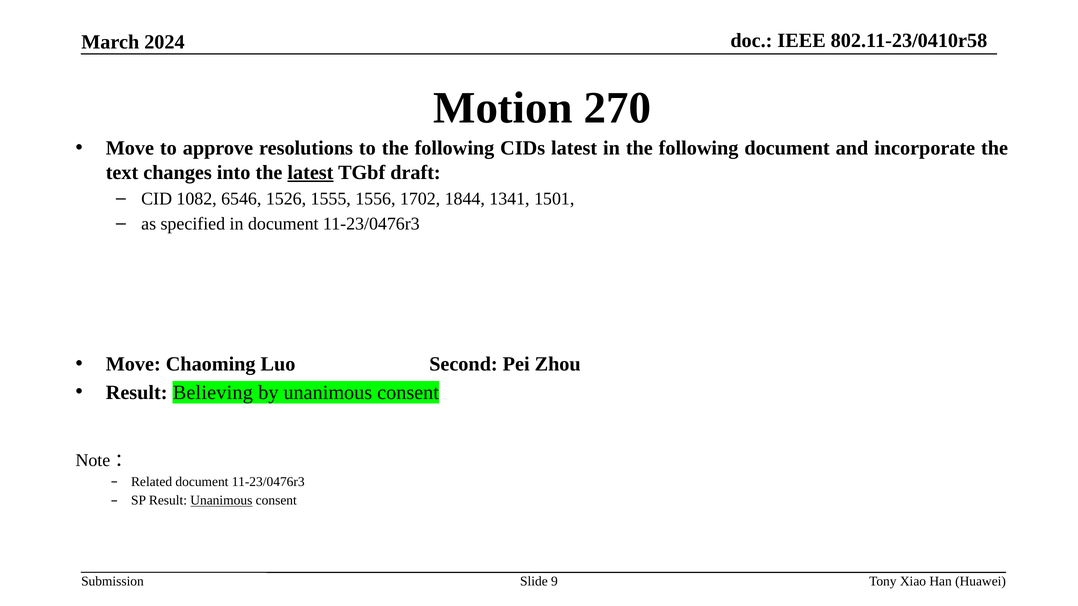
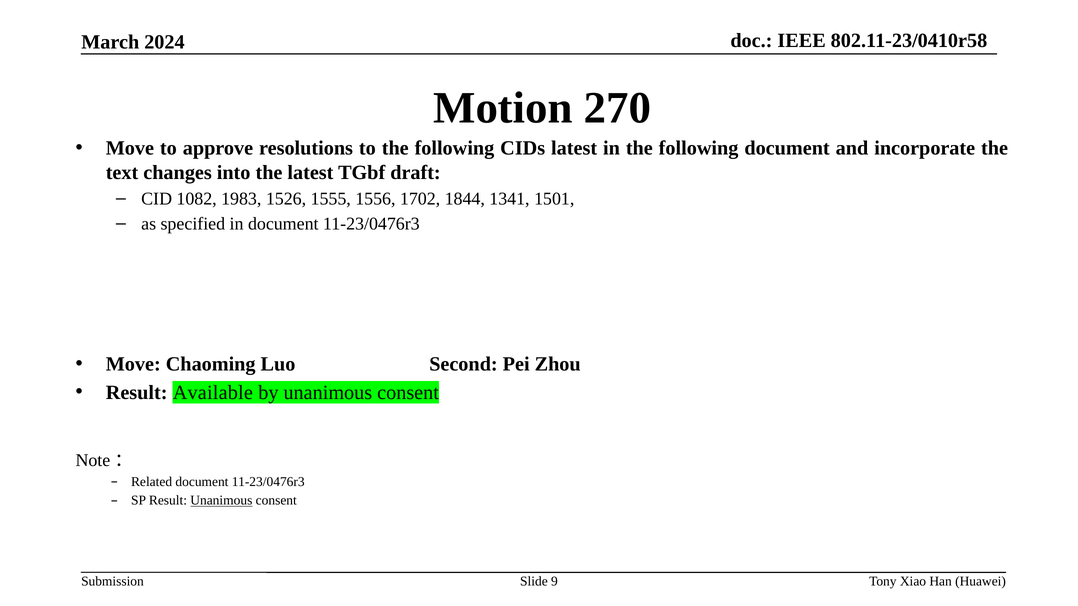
latest underline: present -> none (310, 173)
6546: 6546 -> 1983 (241, 199)
Believing: Believing -> Available (213, 393)
